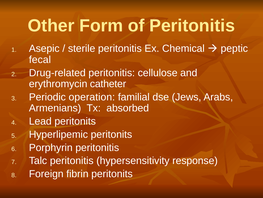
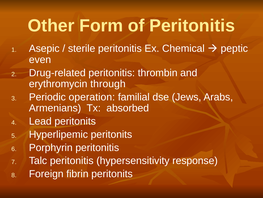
fecal: fecal -> even (40, 59)
cellulose: cellulose -> thrombin (158, 73)
catheter: catheter -> through (108, 84)
